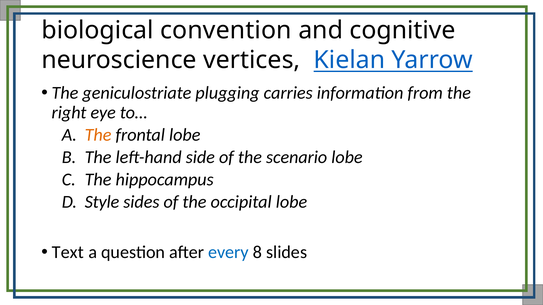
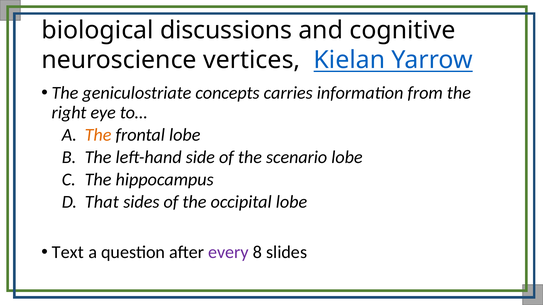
convention: convention -> discussions (226, 30)
plugging: plugging -> concepts (228, 93)
Style: Style -> That (102, 202)
every colour: blue -> purple (228, 253)
